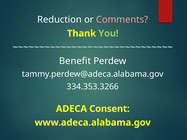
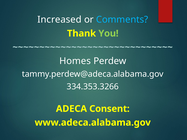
Reduction: Reduction -> Increased (59, 20)
Comments colour: pink -> light blue (122, 20)
Benefit: Benefit -> Homes (75, 61)
